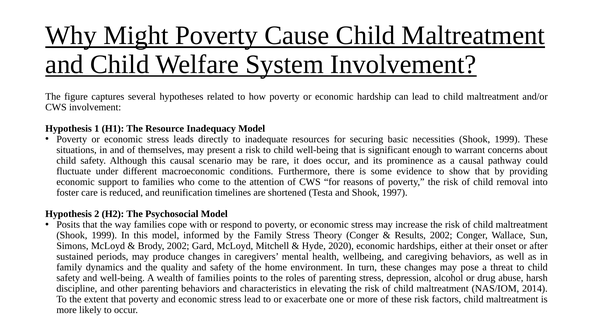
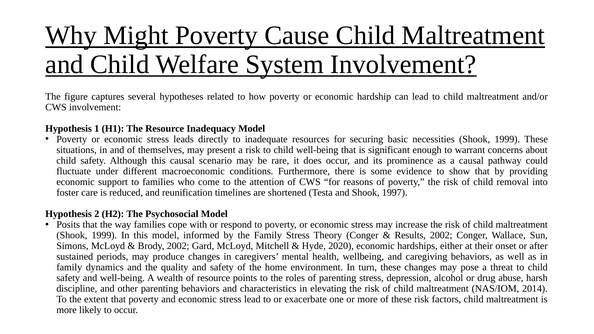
of families: families -> resource (214, 278)
